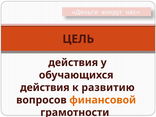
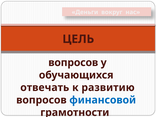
действия: действия -> вопросов (73, 63)
действия: действия -> отвечать (45, 88)
финансовой colour: orange -> blue (103, 100)
